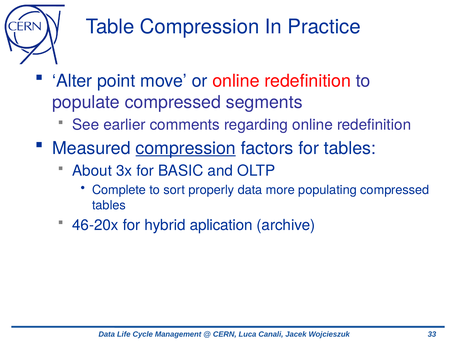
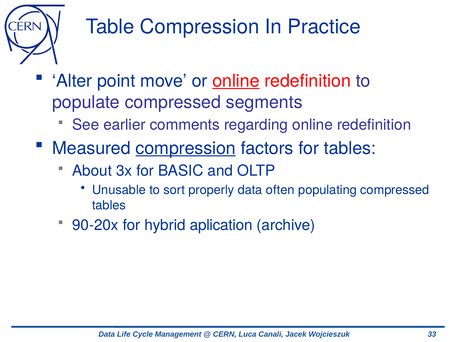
online underline: none -> present (236, 81)
Complete: Complete -> Unusable (119, 190)
more: more -> often (280, 190)
46-20x: 46-20x -> 90-20x (95, 225)
